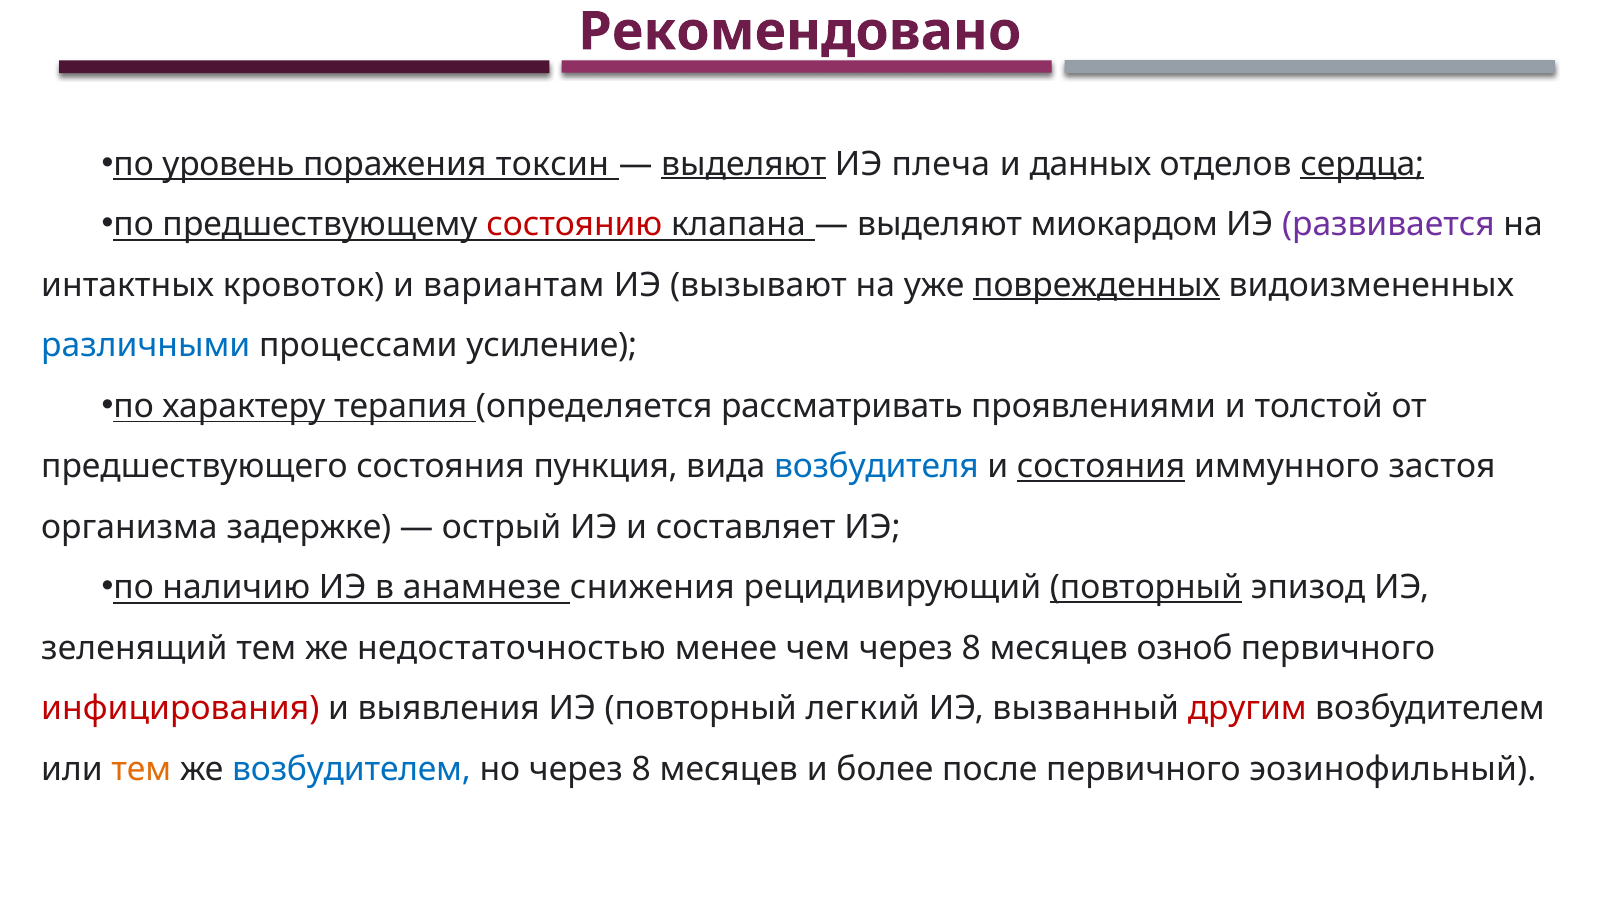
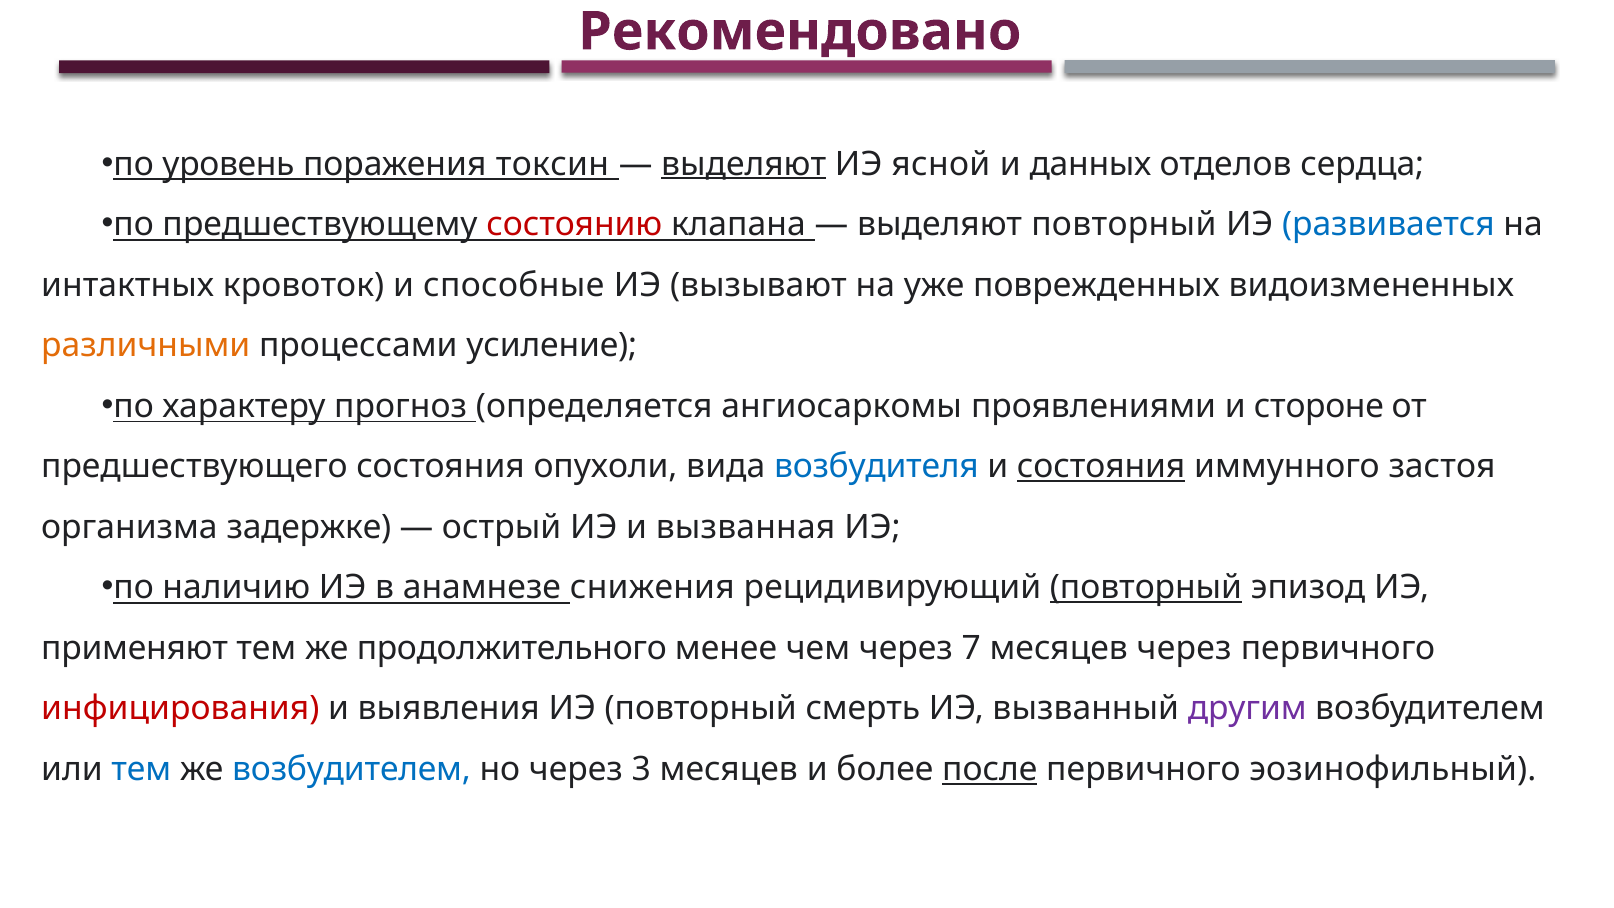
плеча: плеча -> ясной (941, 164)
сердца underline: present -> none (1362, 164)
выделяют миокардом: миокардом -> повторный (1124, 224)
развивается colour: purple -> blue (1388, 224)
вариантам: вариантам -> способные (514, 285)
поврежденных underline: present -> none (1096, 285)
различными colour: blue -> orange (146, 345)
терапия: терапия -> прогноз (401, 406)
рассматривать: рассматривать -> ангиосаркомы (842, 406)
толстой: толстой -> стороне (1319, 406)
пункция: пункция -> опухоли (606, 467)
составляет: составляет -> вызванная (746, 527)
зеленящий: зеленящий -> применяют (135, 648)
недостаточностью: недостаточностью -> продолжительного (512, 648)
чем через 8: 8 -> 7 (971, 648)
месяцев озноб: озноб -> через (1184, 648)
легкий: легкий -> смерть (863, 709)
другим colour: red -> purple (1247, 709)
тем colour: orange -> blue (141, 769)
но через 8: 8 -> 3 (641, 769)
после underline: none -> present (990, 769)
